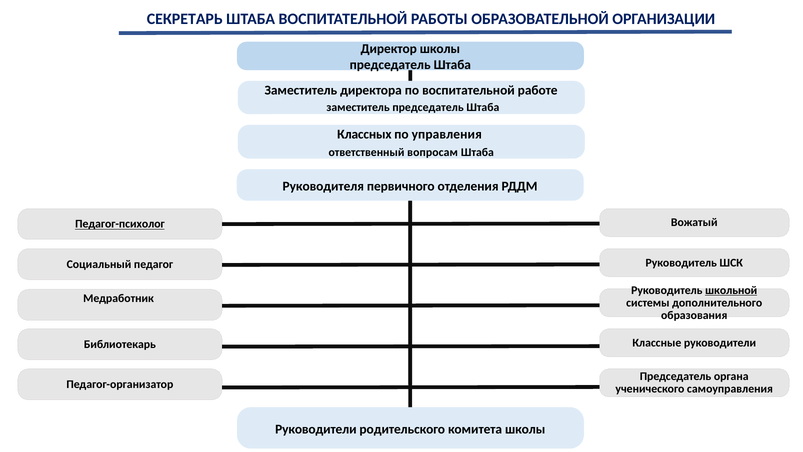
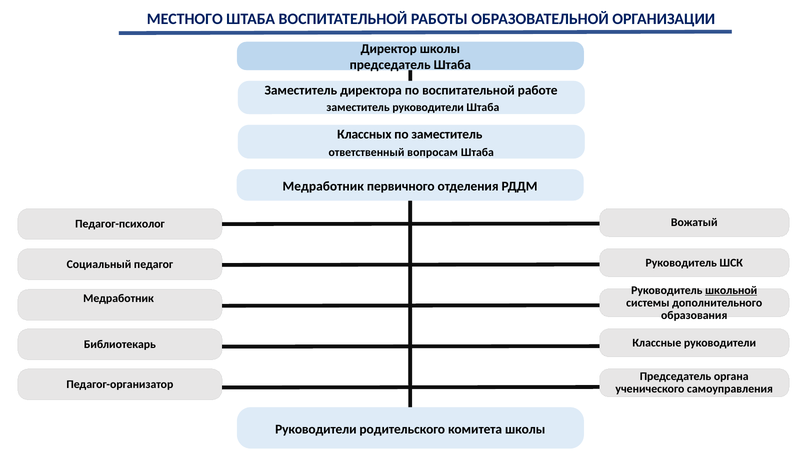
СЕКРЕТАРЬ: СЕКРЕТАРЬ -> МЕСТНОГО (185, 19)
заместитель председатель: председатель -> руководители (428, 107)
по управления: управления -> заместитель (447, 134)
Руководителя: Руководителя -> Медработник (323, 186)
Педагог-психолог underline: present -> none (120, 224)
